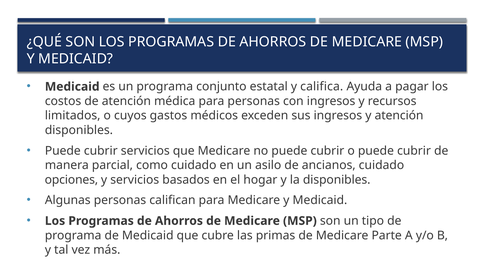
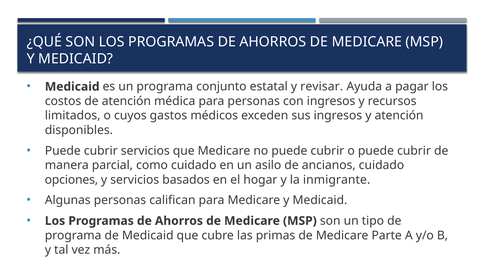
califica: califica -> revisar (322, 87)
la disponibles: disponibles -> inmigrante (337, 180)
